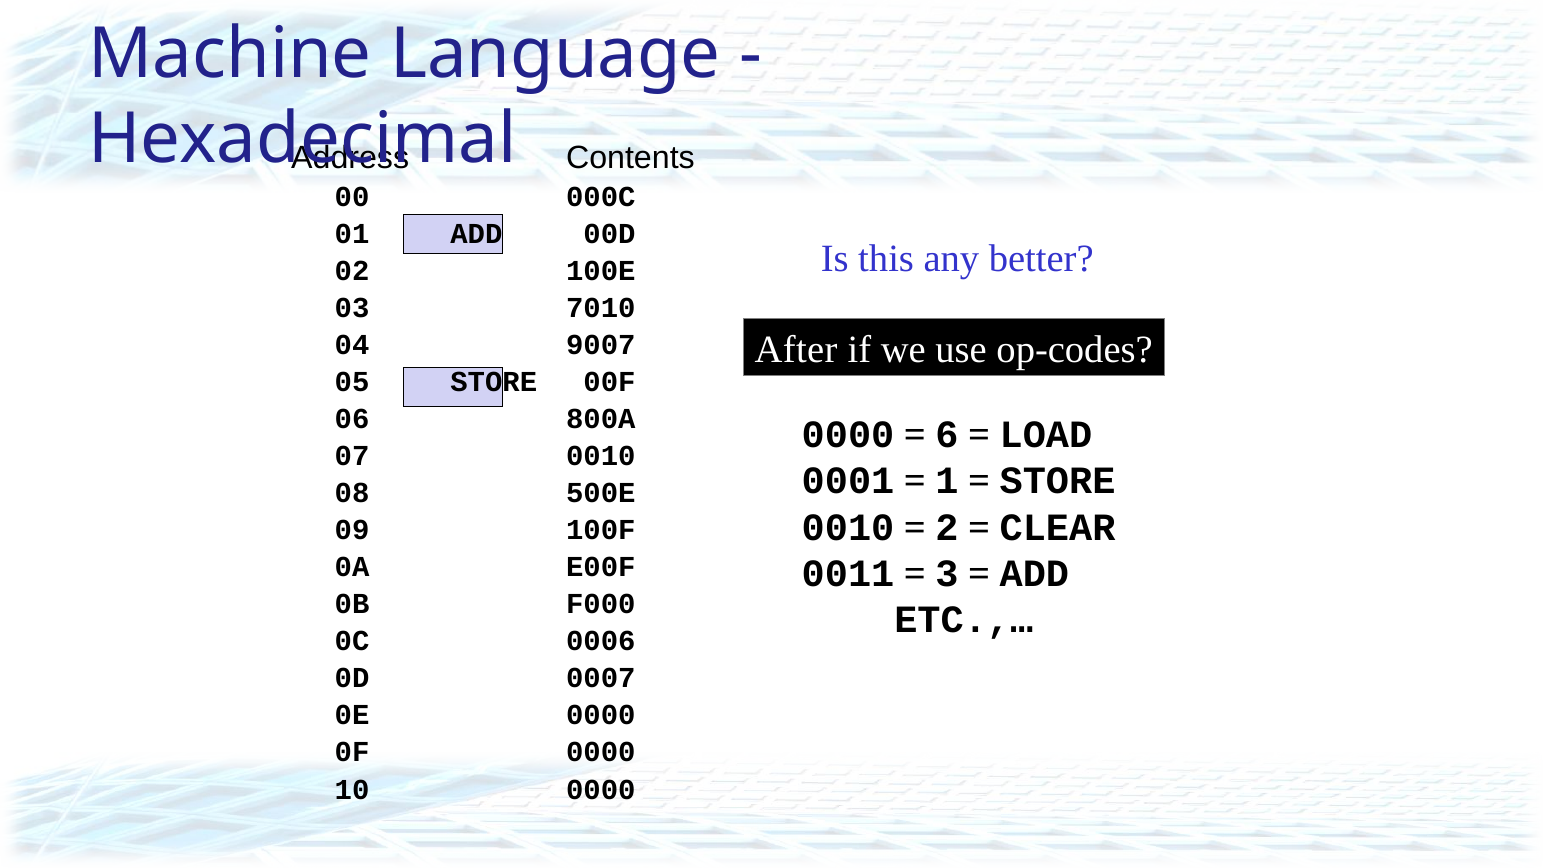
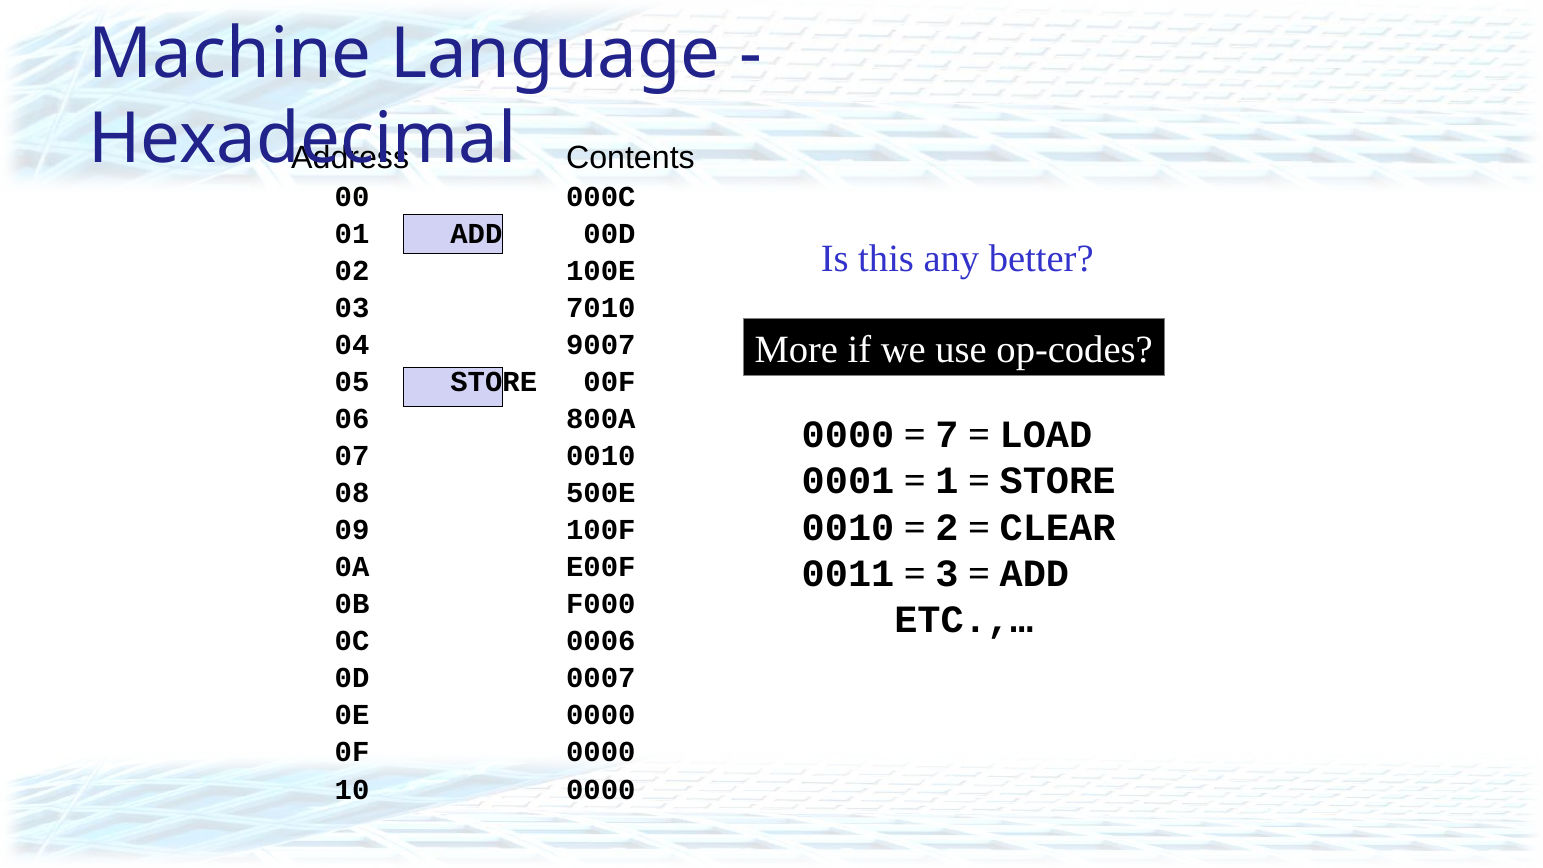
After: After -> More (796, 350)
6: 6 -> 7 (947, 435)
